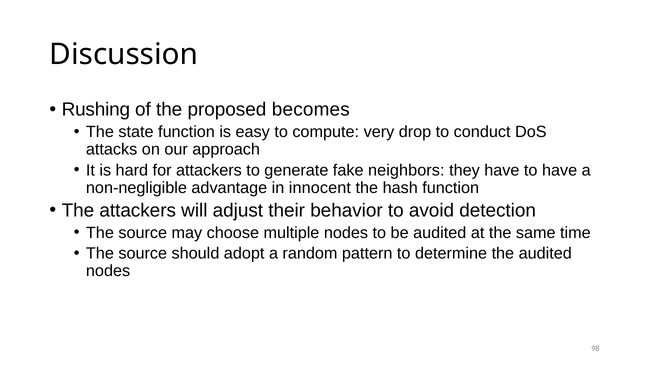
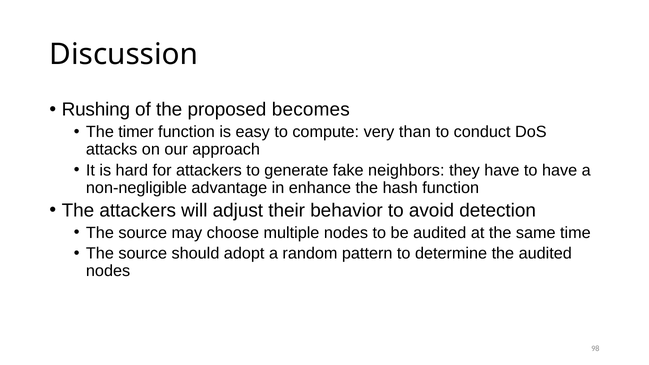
state: state -> timer (136, 132)
drop: drop -> than (415, 132)
innocent: innocent -> enhance (320, 188)
